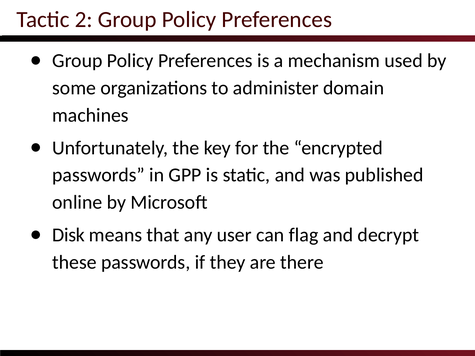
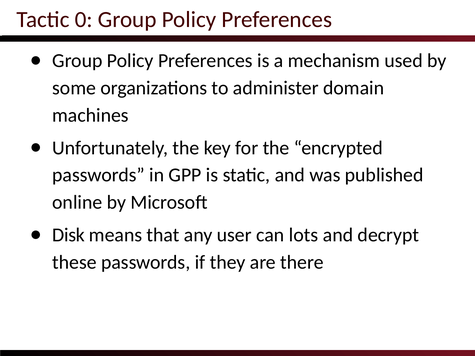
2: 2 -> 0 (84, 20)
flag: flag -> lots (304, 235)
